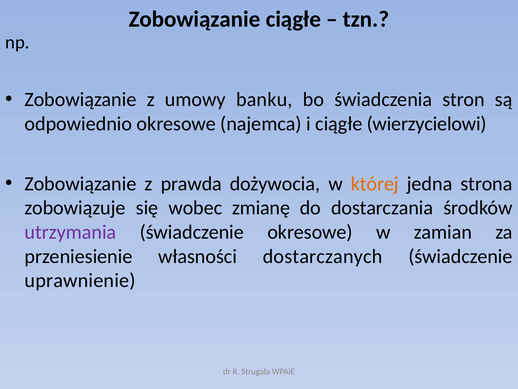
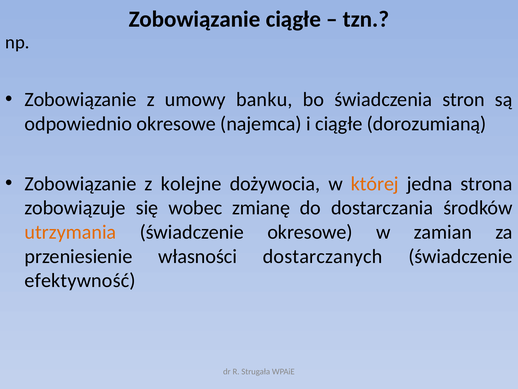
wierzycielowi: wierzycielowi -> dorozumianą (427, 124)
prawda: prawda -> kolejne (191, 184)
utrzymania colour: purple -> orange (70, 232)
uprawnienie: uprawnienie -> efektywność (80, 280)
